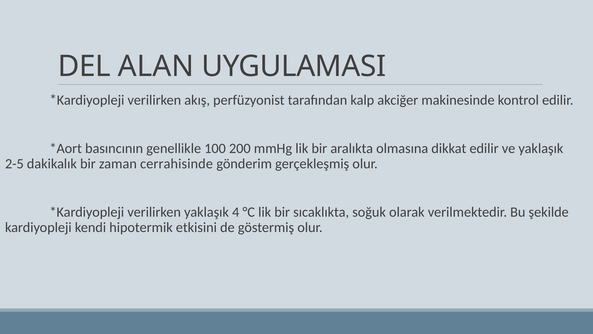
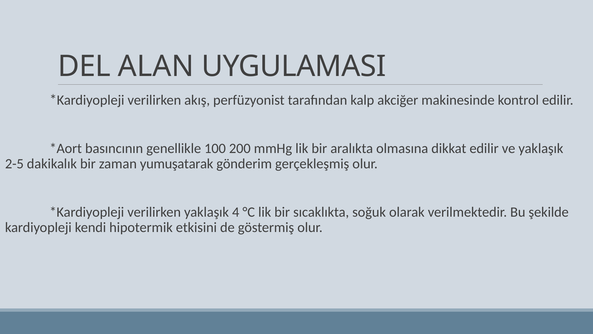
cerrahisinde: cerrahisinde -> yumuşatarak (177, 164)
